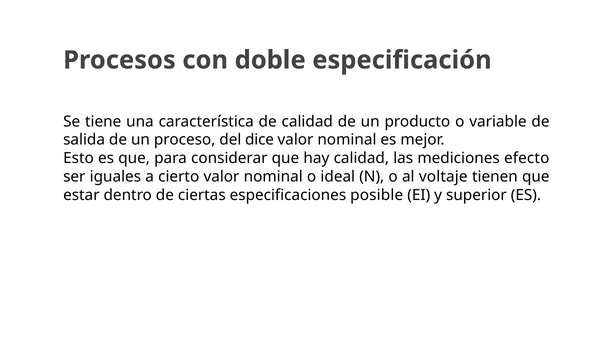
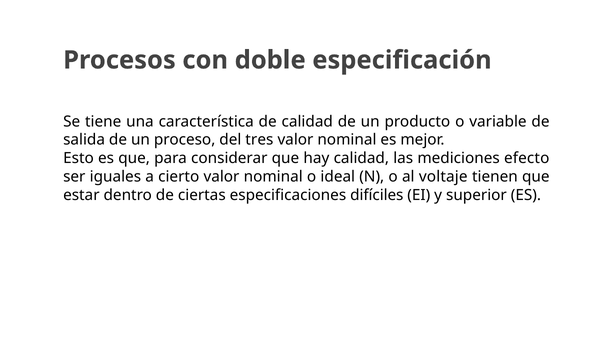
dice: dice -> tres (259, 140)
posible: posible -> difíciles (377, 195)
